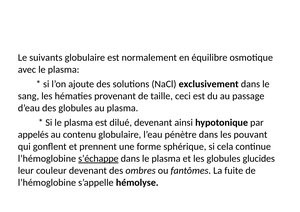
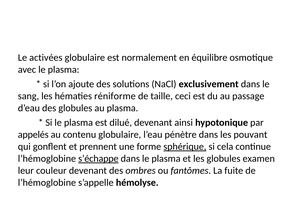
suivants: suivants -> activées (46, 58)
provenant: provenant -> réniforme (115, 96)
sphérique underline: none -> present (185, 147)
glucides: glucides -> examen (259, 159)
